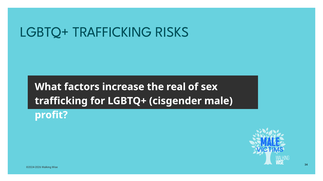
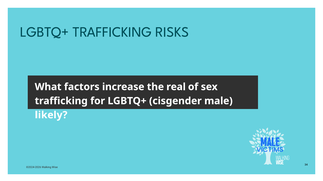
profit: profit -> likely (51, 115)
